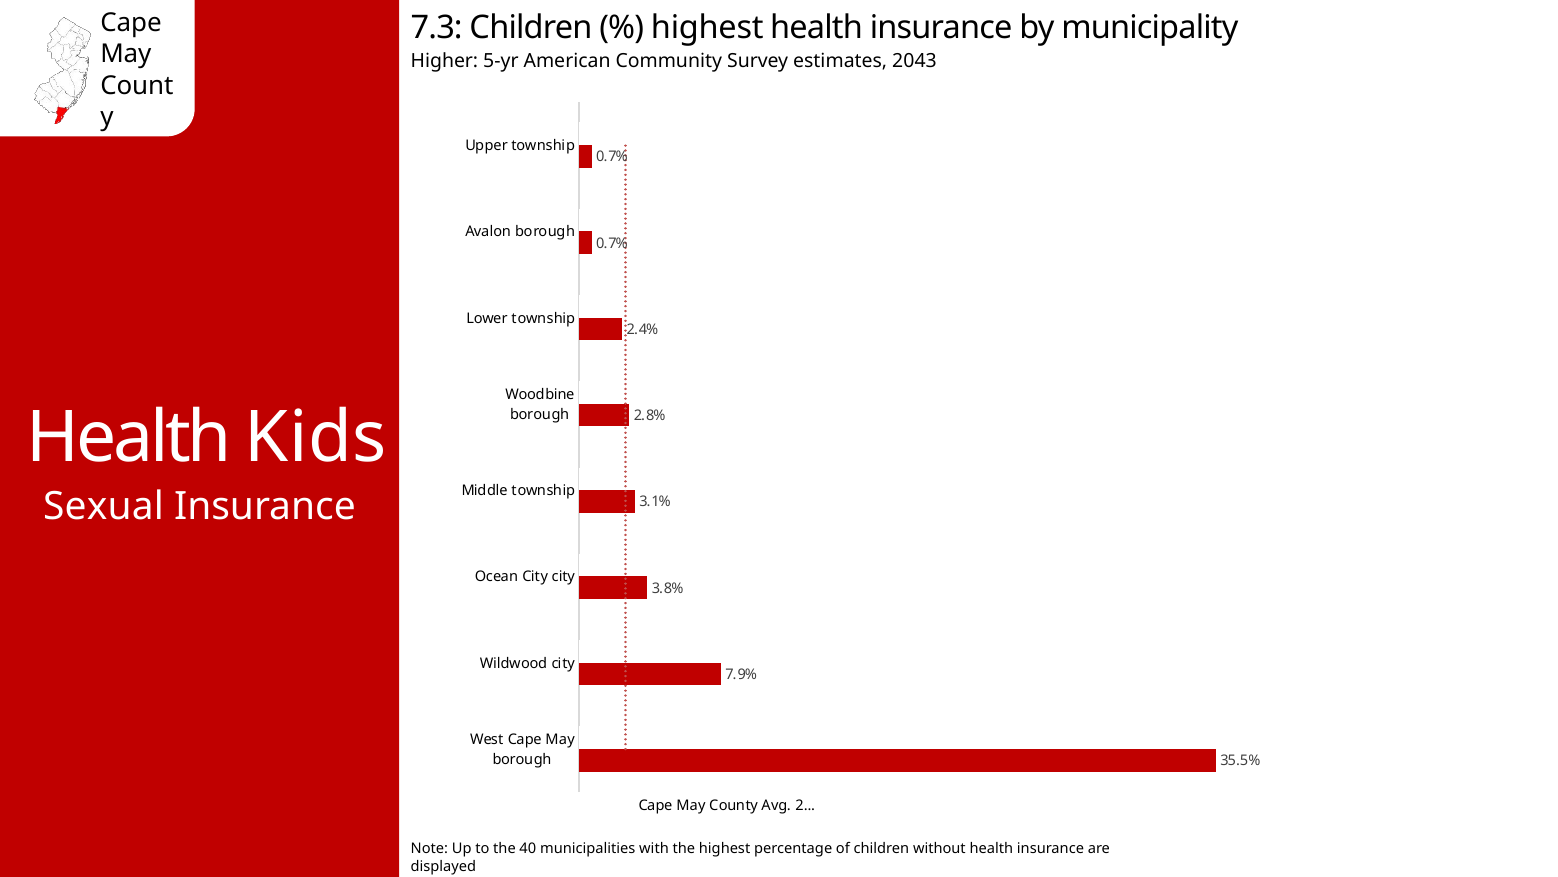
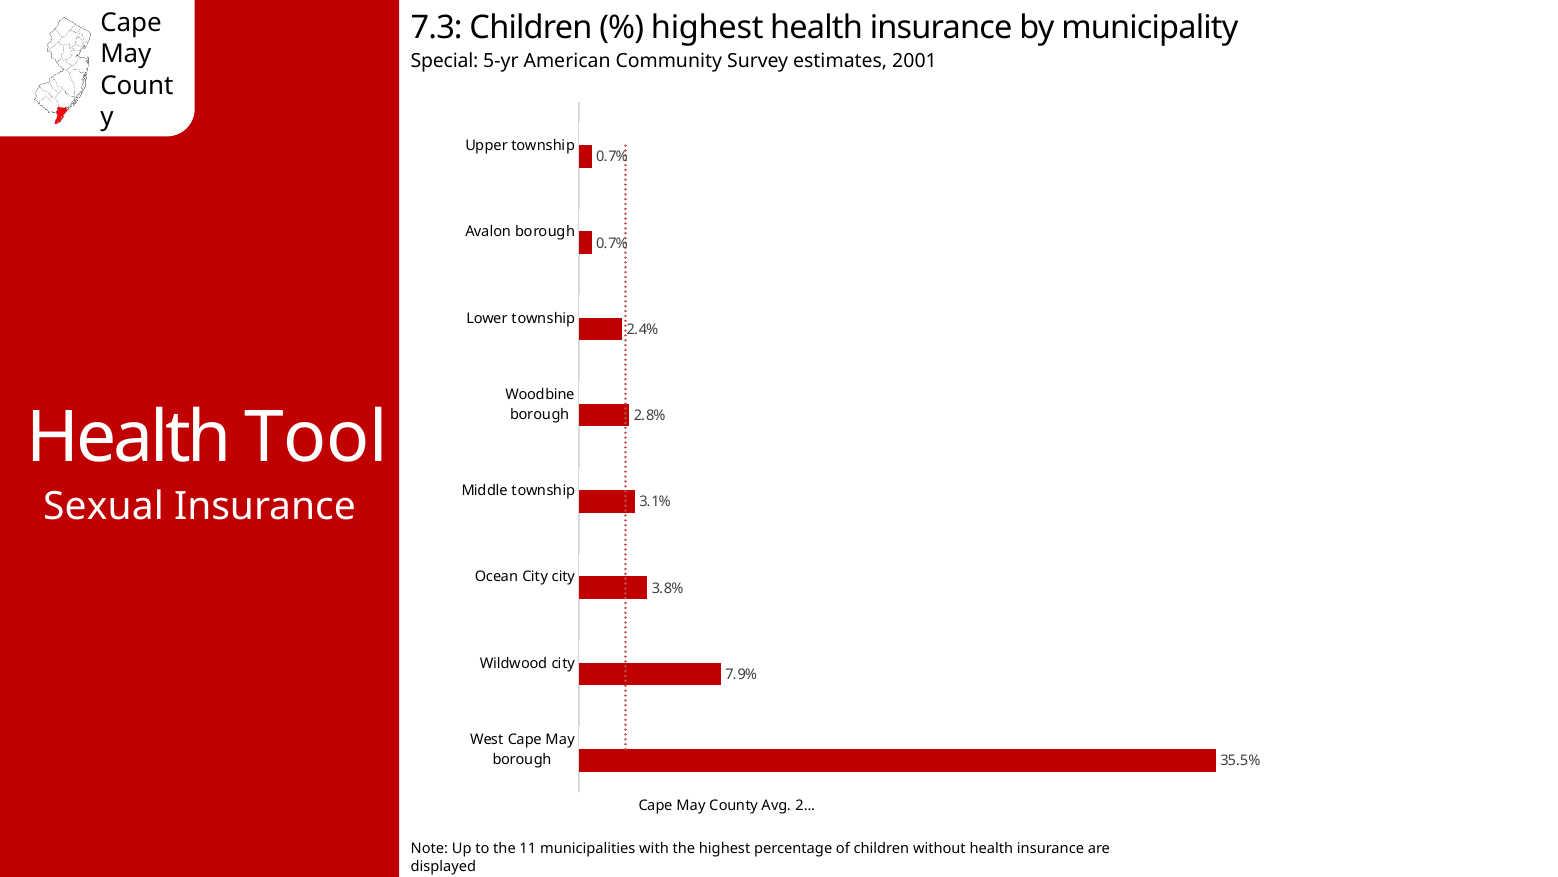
Higher: Higher -> Special (445, 61)
2043: 2043 -> 2001 (914, 61)
Kids: Kids -> Tool (316, 438)
40: 40 -> 11 (528, 848)
